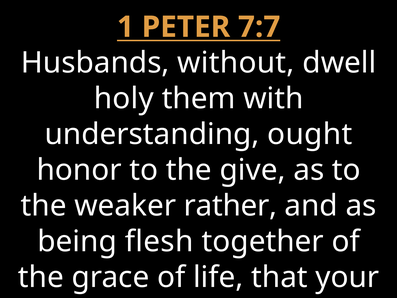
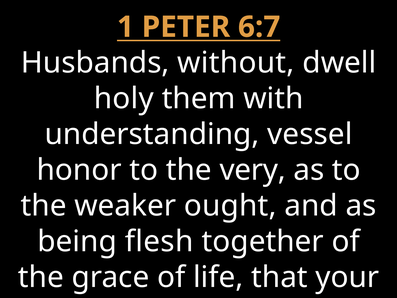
7:7: 7:7 -> 6:7 (259, 27)
ought: ought -> vessel (310, 134)
give: give -> very (253, 170)
rather: rather -> ought (230, 206)
